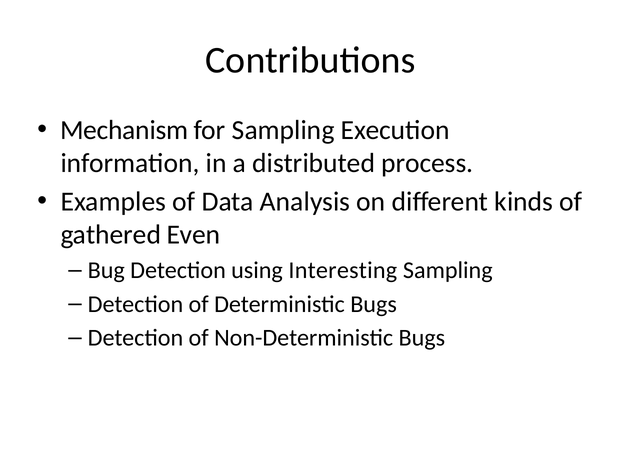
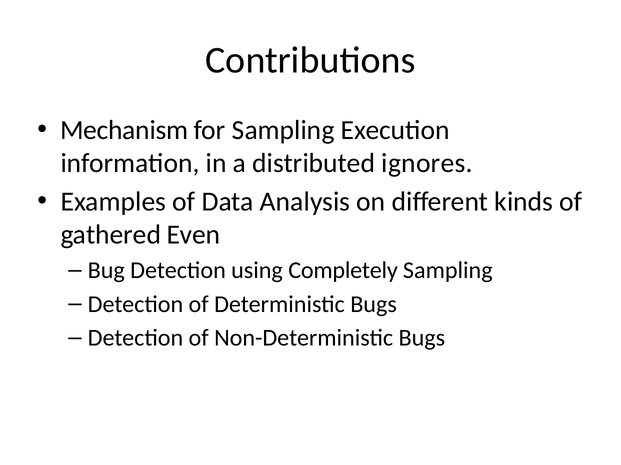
process: process -> ignores (427, 163)
Interesting: Interesting -> Completely (343, 271)
